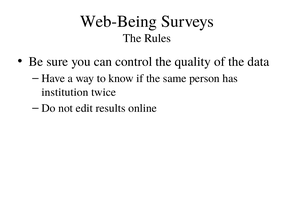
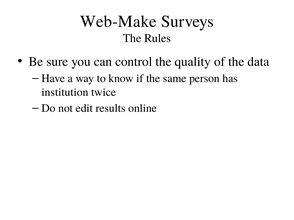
Web-Being: Web-Being -> Web-Make (118, 22)
